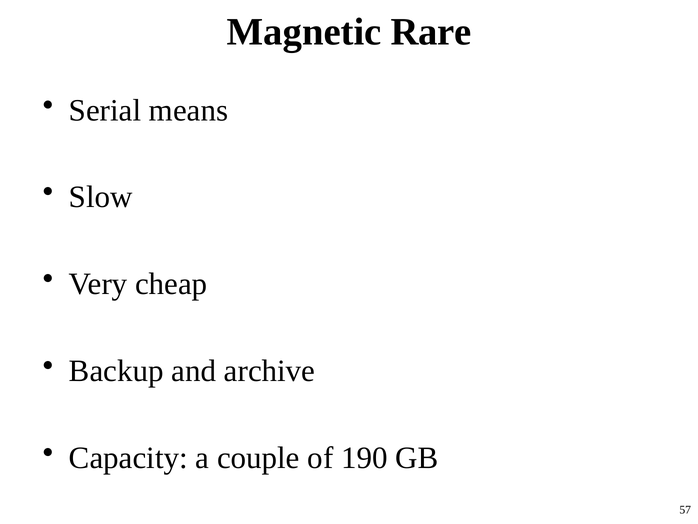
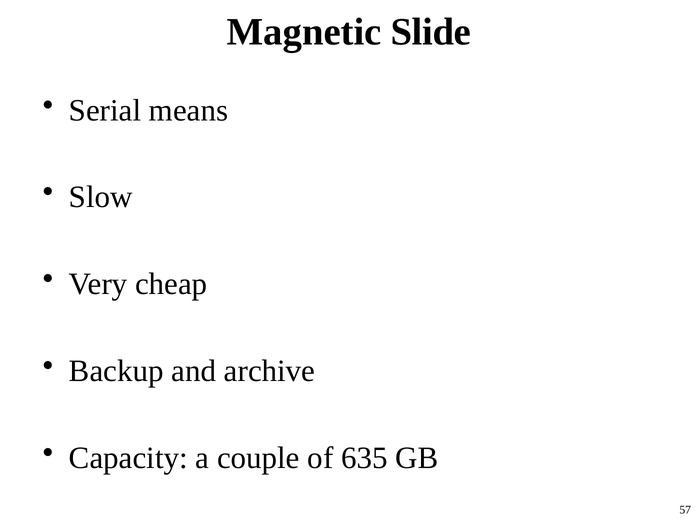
Rare: Rare -> Slide (431, 32)
190: 190 -> 635 (364, 458)
